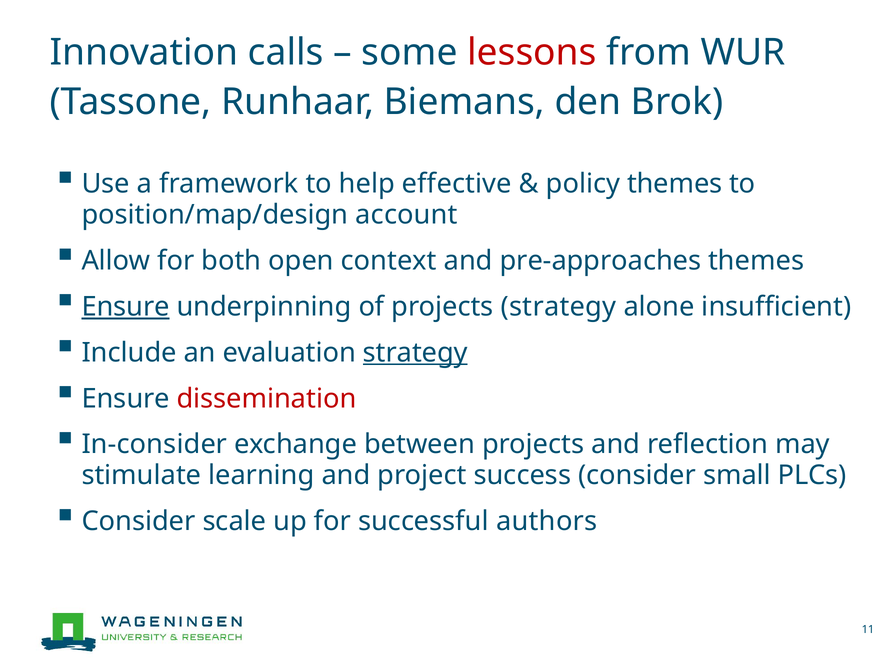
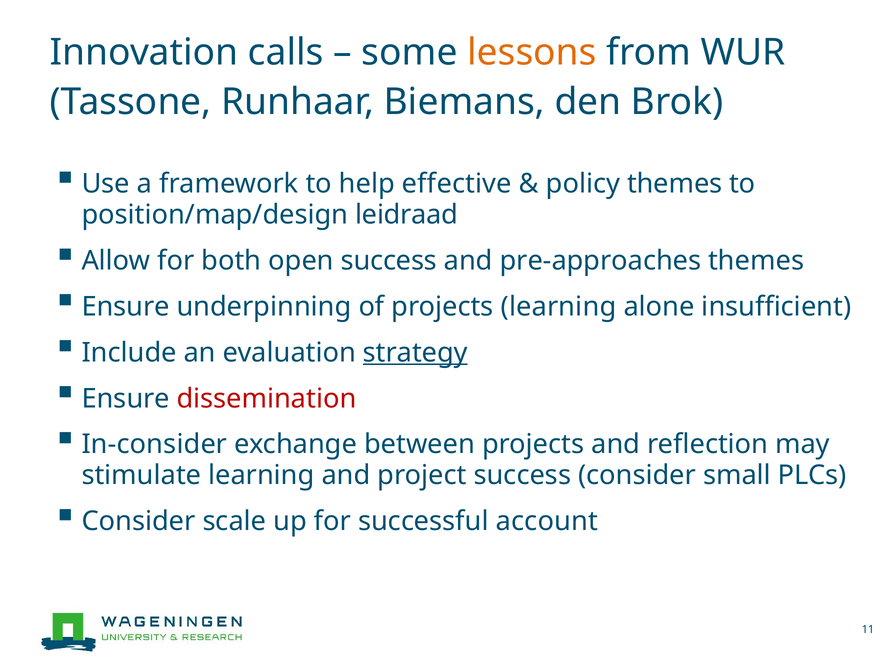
lessons colour: red -> orange (532, 52)
account: account -> leidraad (407, 215)
open context: context -> success (389, 261)
Ensure underline: present -> none (126, 307)
projects strategy: strategy -> learning (559, 307)
authors: authors -> account (547, 521)
